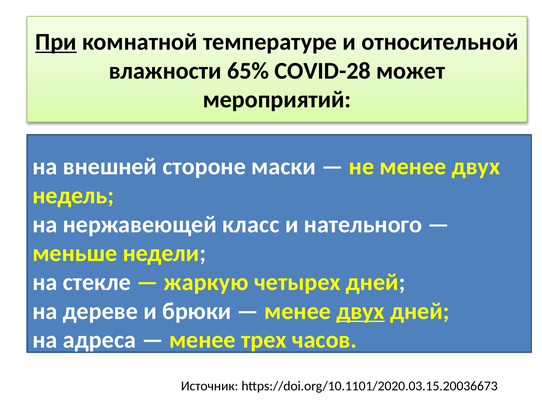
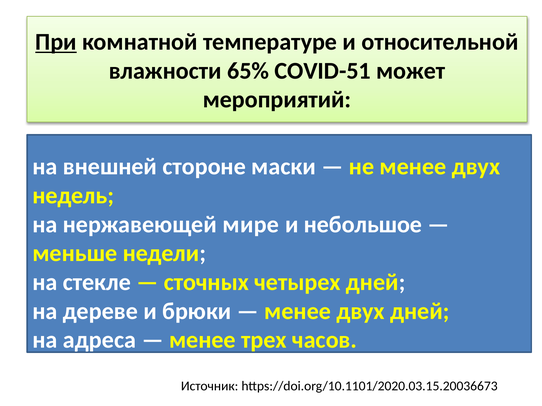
COVID-28: COVID-28 -> COVID-51 (323, 71)
класс: класс -> мире (251, 225)
нательного: нательного -> небольшое (363, 225)
жаркую: жаркую -> сточных (206, 283)
двух underline: present -> none (361, 311)
